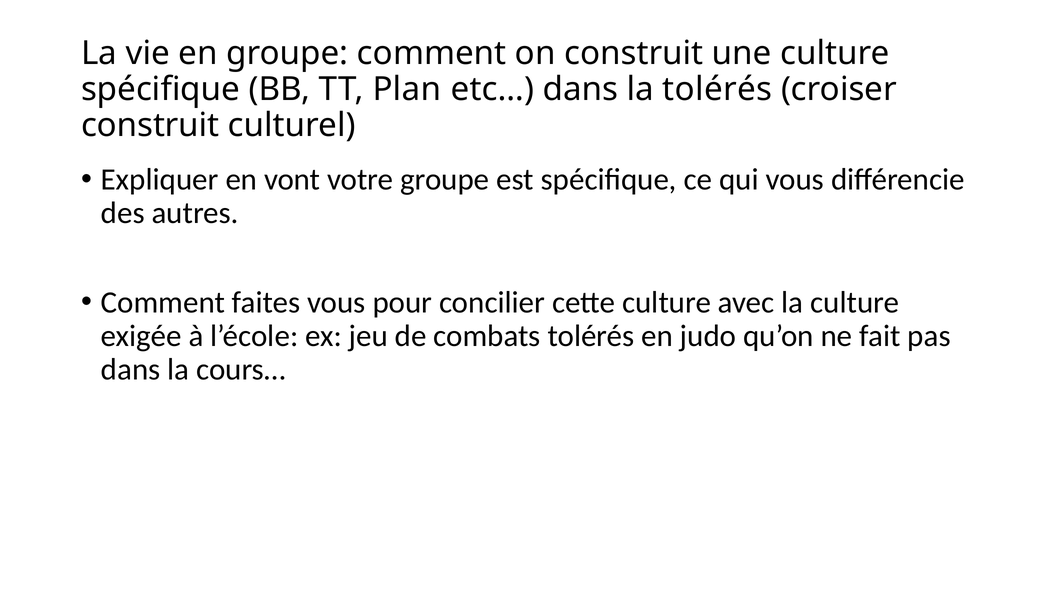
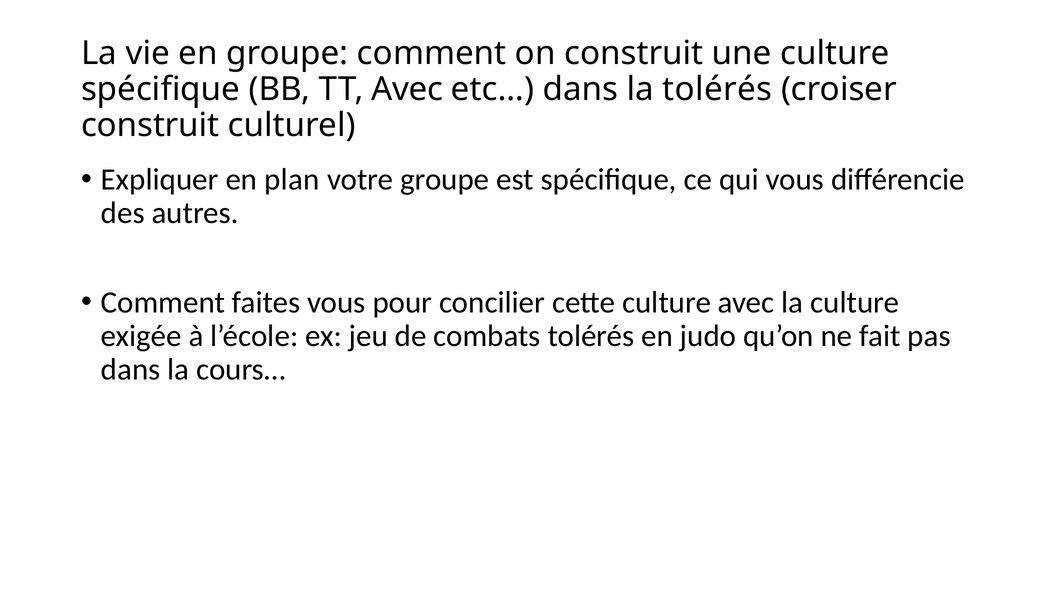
TT Plan: Plan -> Avec (407, 89)
vont: vont -> plan (292, 180)
